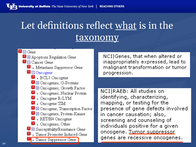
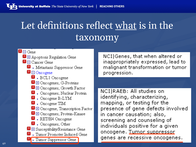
taxonomy underline: present -> none (97, 37)
